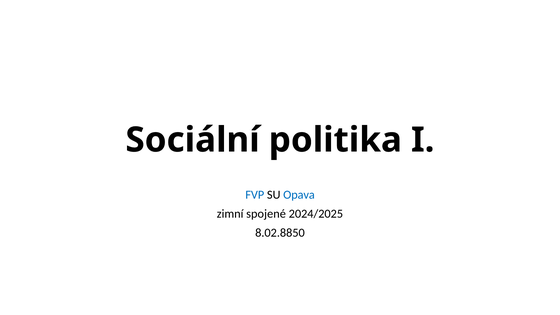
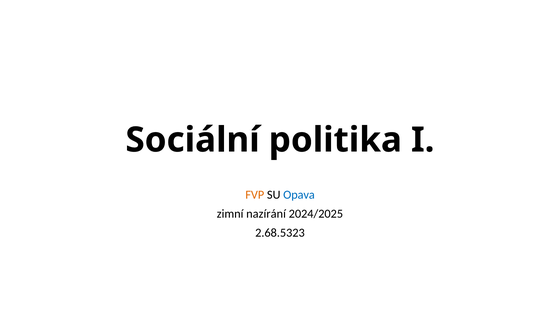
FVP colour: blue -> orange (255, 195)
spojené: spojené -> nazírání (266, 214)
8.02.8850: 8.02.8850 -> 2.68.5323 (280, 233)
